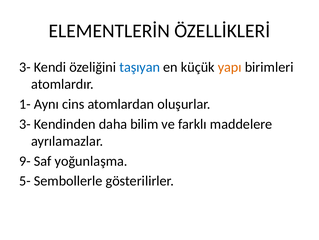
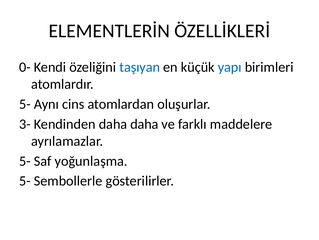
3-: 3- -> 0- (25, 67)
yapı colour: orange -> blue (230, 67)
1-: 1- -> 5- (25, 104)
daha bilim: bilim -> daha (144, 124)
9-: 9- -> 5- (25, 161)
